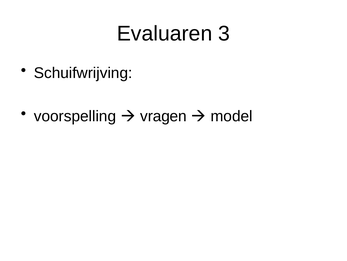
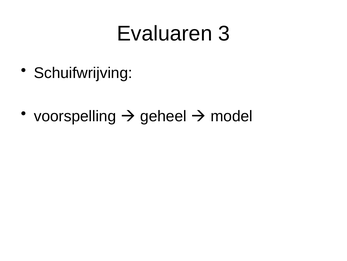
vragen: vragen -> geheel (163, 116)
